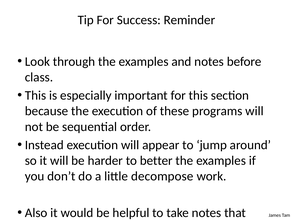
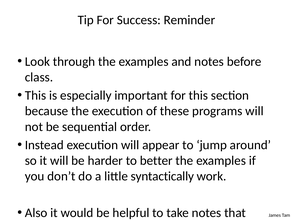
decompose: decompose -> syntactically (162, 176)
